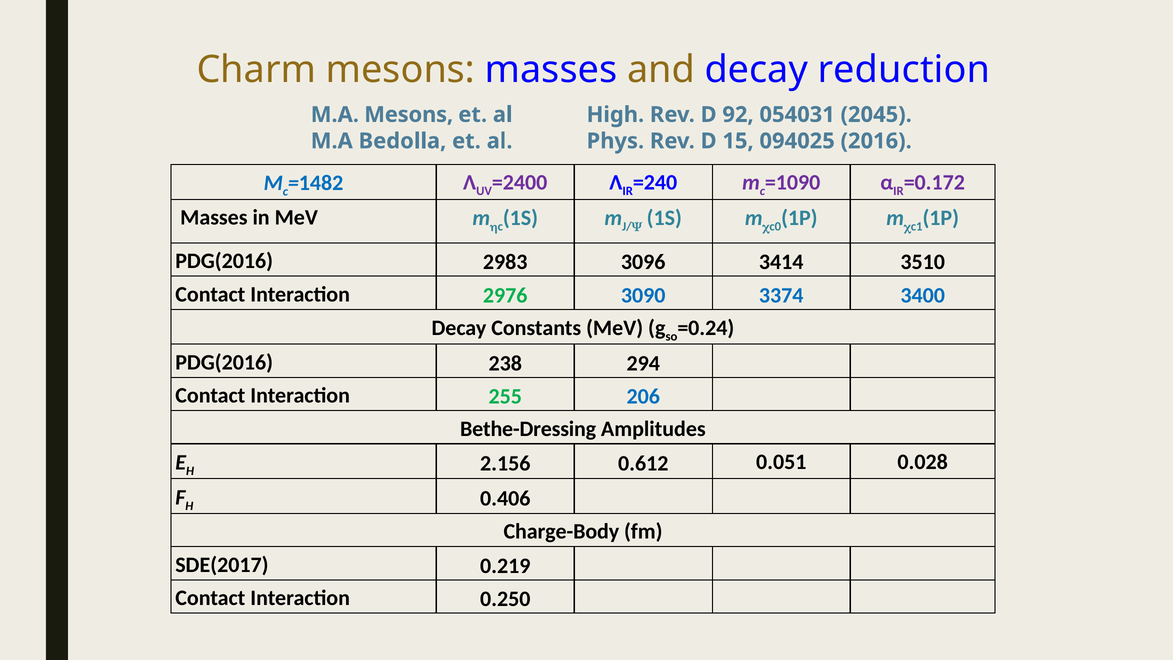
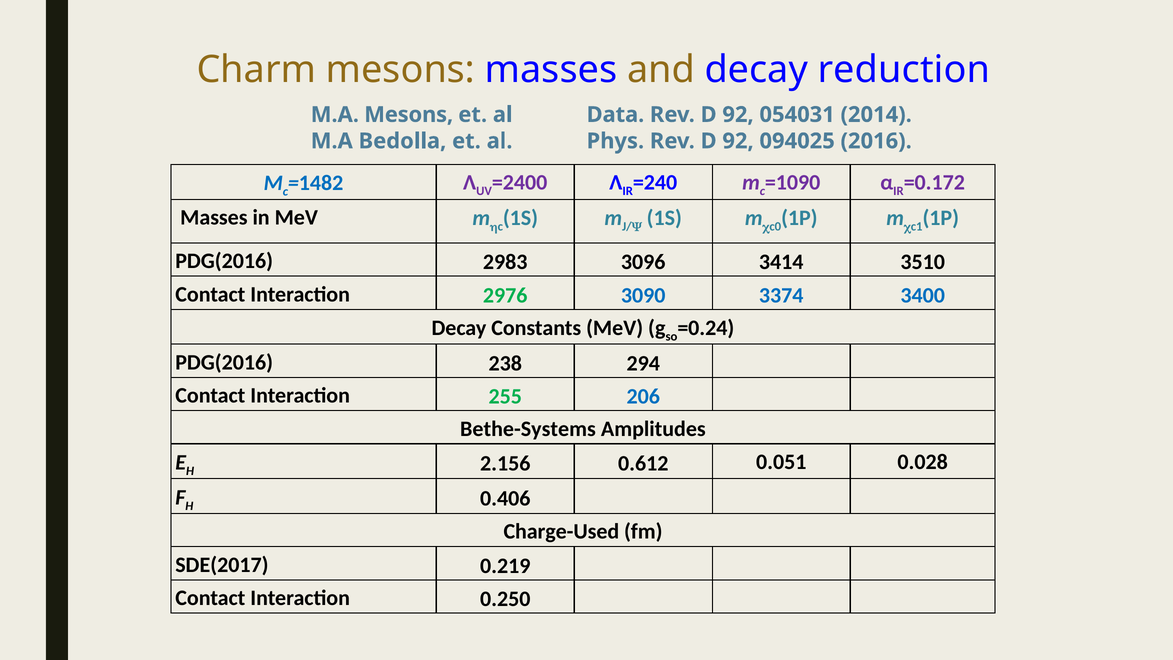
High: High -> Data (615, 115)
2045: 2045 -> 2014 (876, 115)
Phys Rev D 15: 15 -> 92 (738, 141)
Bethe-Dressing: Bethe-Dressing -> Bethe-Systems (528, 429)
Charge-Body: Charge-Body -> Charge-Used (561, 532)
